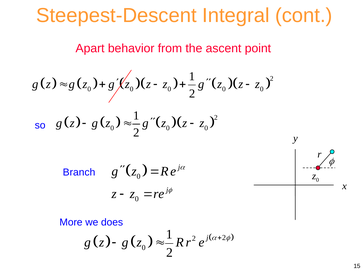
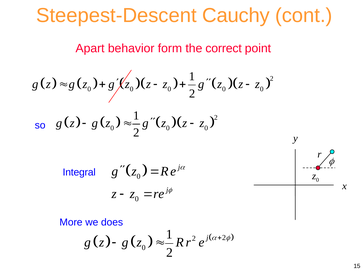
Integral: Integral -> Cauchy (236, 15)
from: from -> form (170, 48)
ascent: ascent -> correct (224, 48)
Branch: Branch -> Integral (79, 172)
